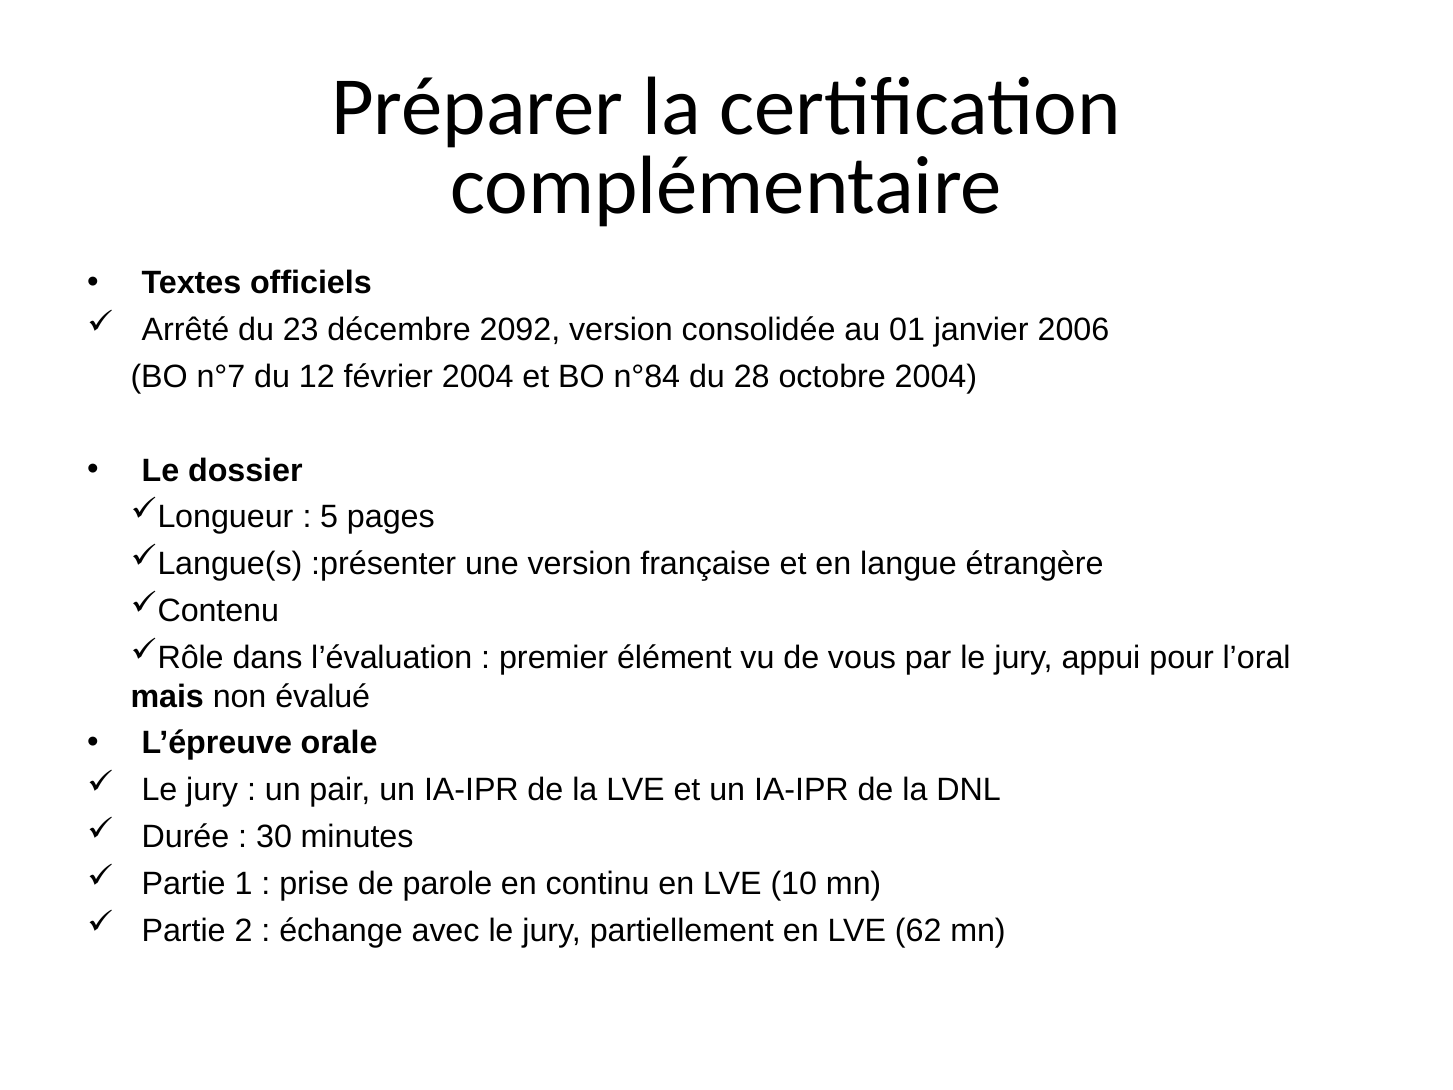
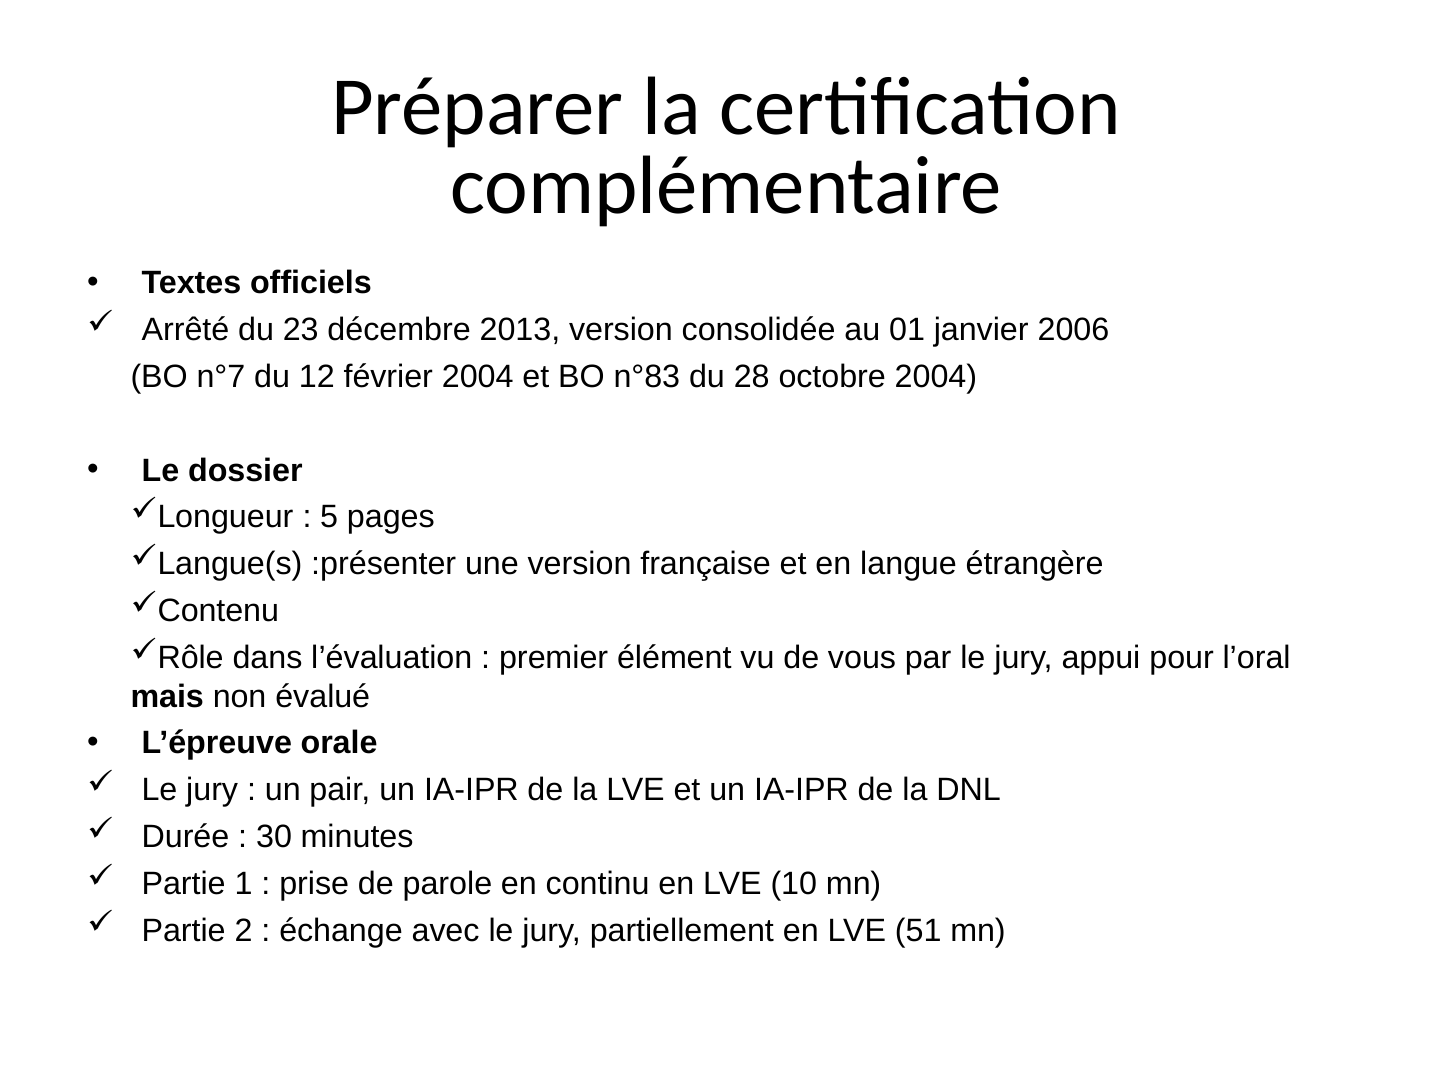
2092: 2092 -> 2013 (520, 330)
n°84: n°84 -> n°83 (647, 377)
62: 62 -> 51 (918, 930)
